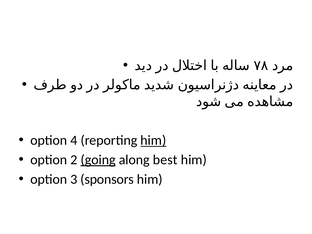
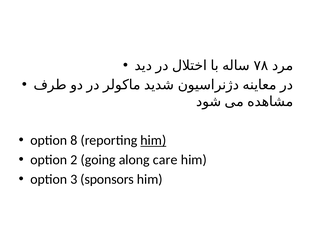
4: 4 -> 8 (74, 140)
going underline: present -> none (98, 160)
best: best -> care (165, 160)
